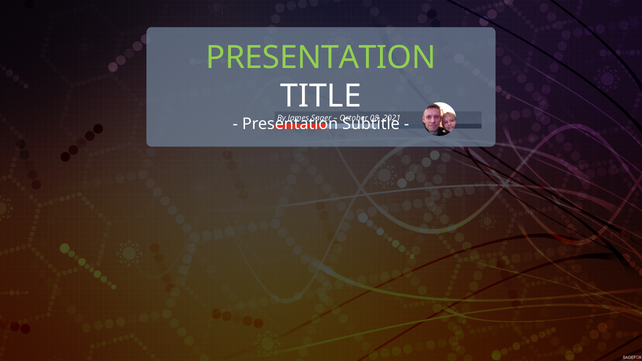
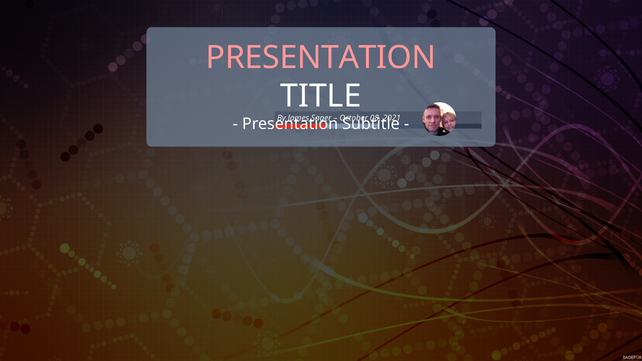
PRESENTATION colour: light green -> pink (321, 58)
